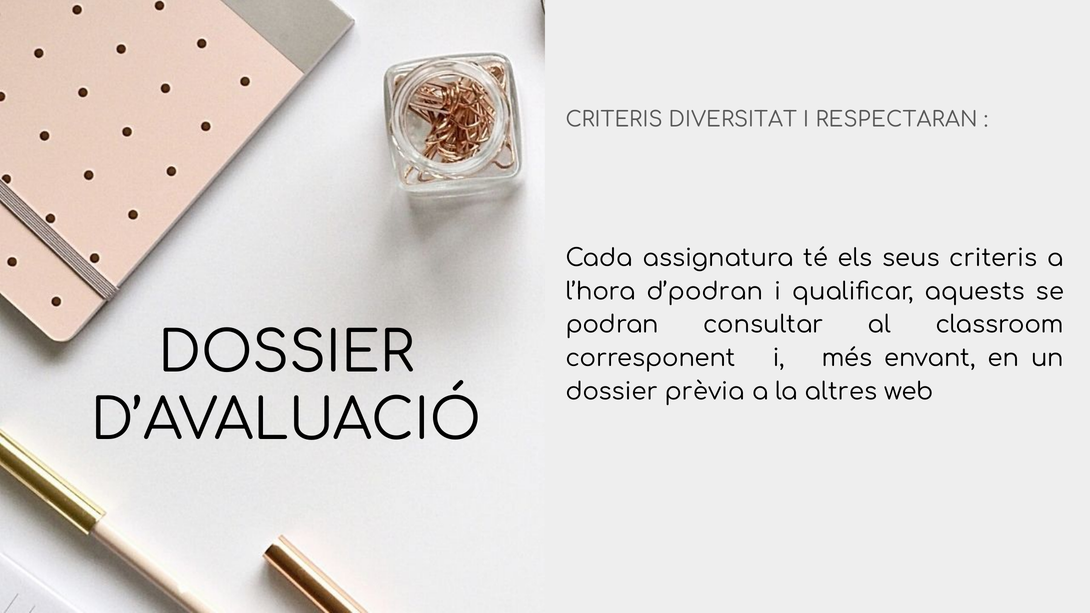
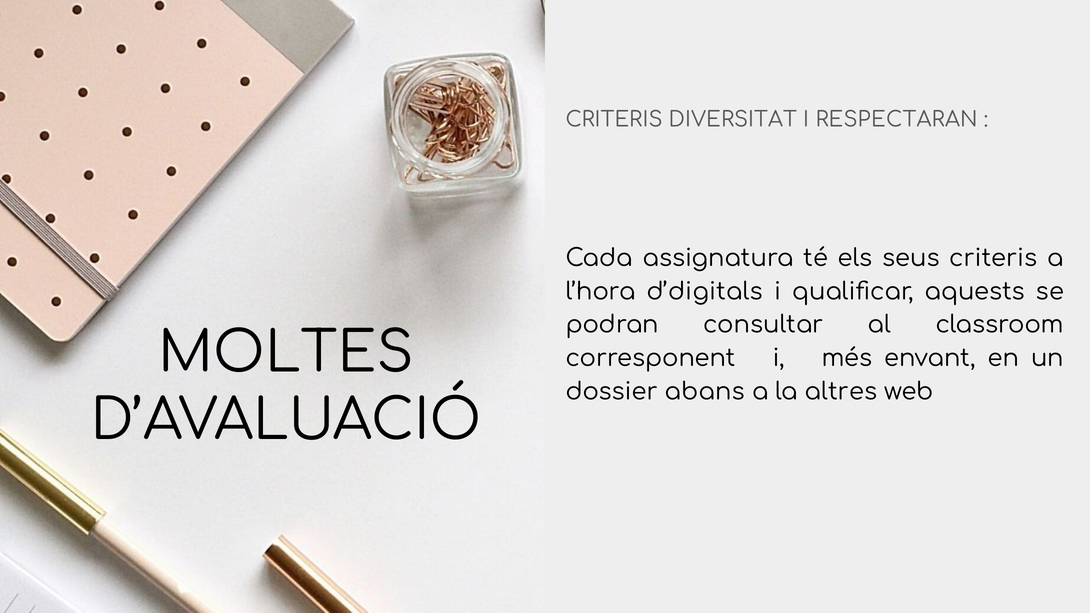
d’podran: d’podran -> d’digitals (705, 292)
DOSSIER: DOSSIER -> MOLTES (286, 353)
prèvia: prèvia -> abans (705, 392)
